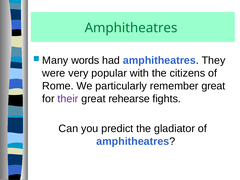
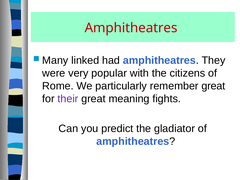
Amphitheatres colour: green -> red (131, 28)
words: words -> linked (85, 60)
rehearse: rehearse -> meaning (129, 99)
